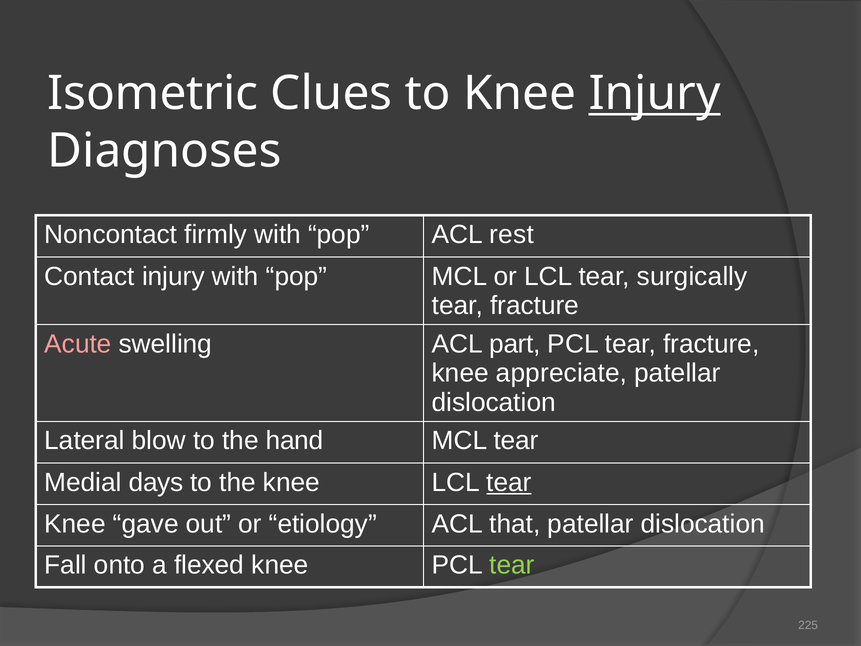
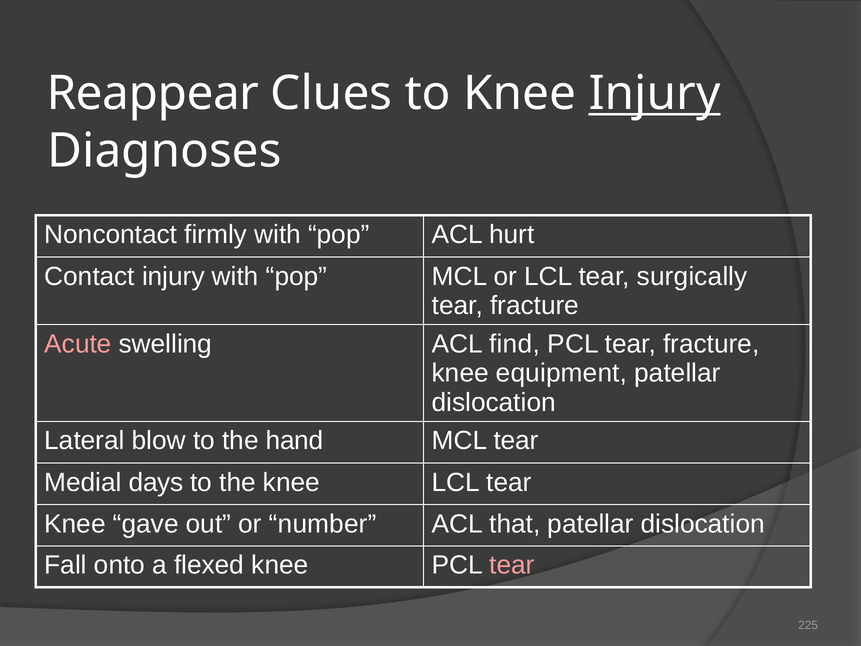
Isometric: Isometric -> Reappear (153, 94)
rest: rest -> hurt (512, 235)
part: part -> find (515, 344)
appreciate: appreciate -> equipment (562, 373)
tear underline: present -> none (509, 482)
etiology: etiology -> number (323, 524)
tear colour: light green -> pink (512, 565)
